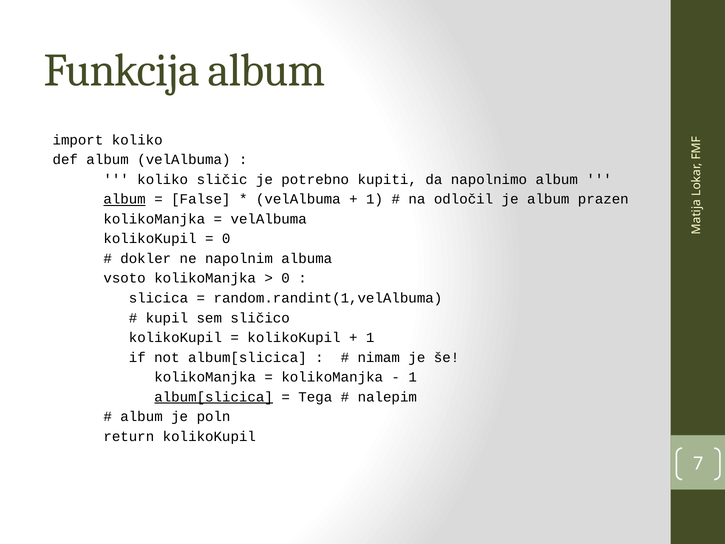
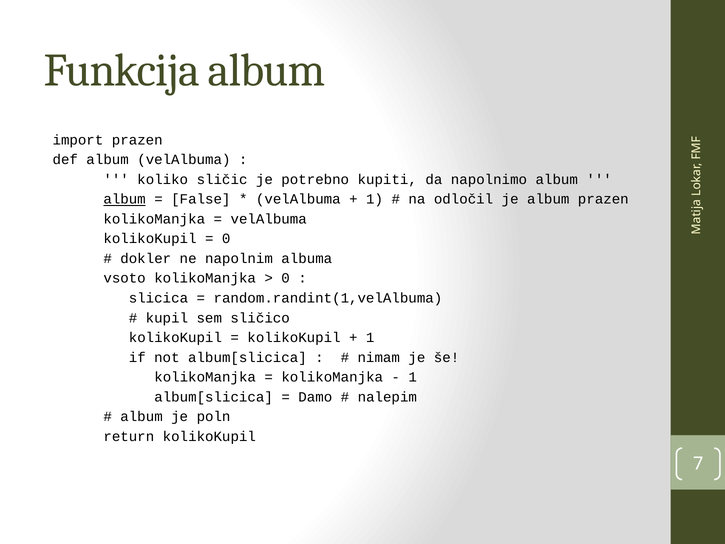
import koliko: koliko -> prazen (137, 140)
album[slicica underline: present -> none (214, 397)
Tega: Tega -> Damo (315, 397)
